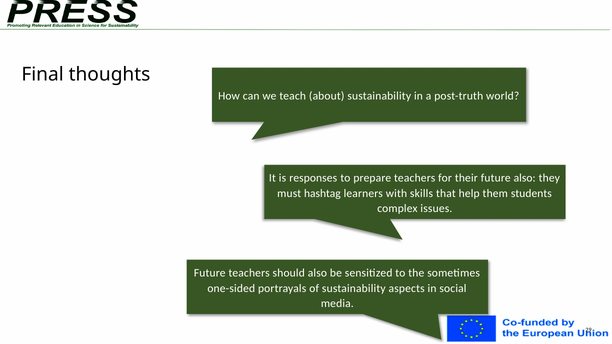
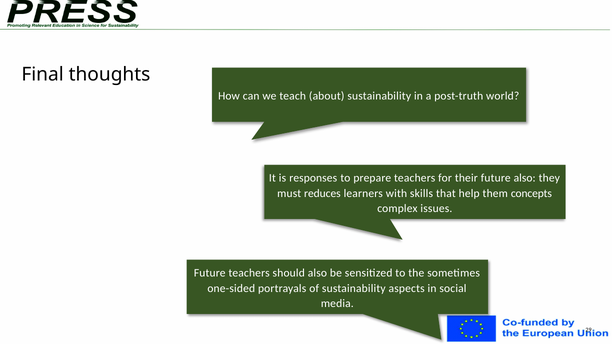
hashtag: hashtag -> reduces (322, 193)
students: students -> concepts (531, 193)
